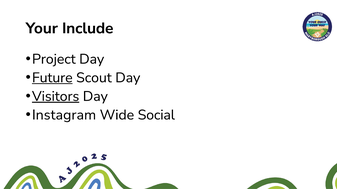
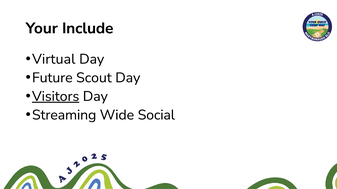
Project: Project -> Virtual (54, 59)
Future underline: present -> none (52, 78)
Instagram: Instagram -> Streaming (64, 115)
